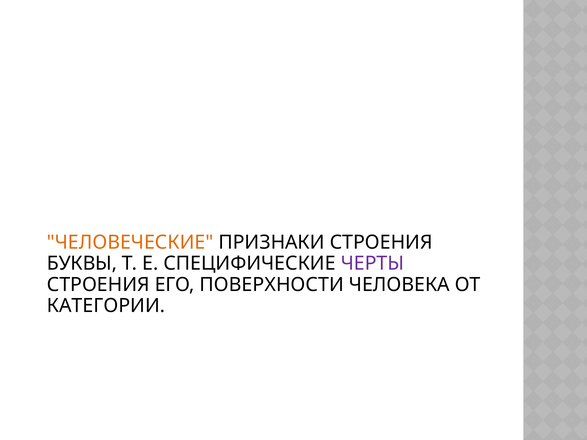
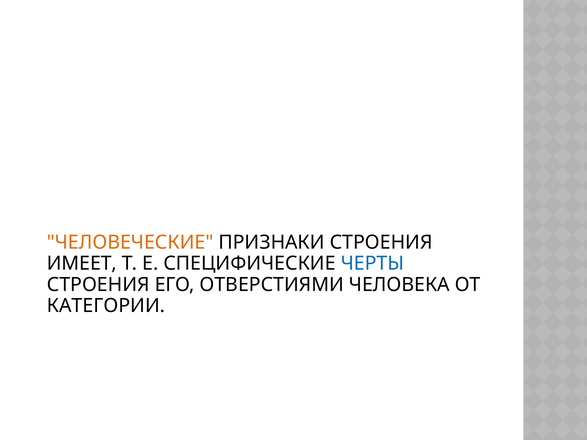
БУКВЫ: БУКВЫ -> ИМЕЕТ (82, 264)
ЧЕРТЫ colour: purple -> blue (372, 264)
ПОВЕРХНОСТИ: ПОВЕРХНОСТИ -> ОТВЕРСТИЯМИ (272, 285)
